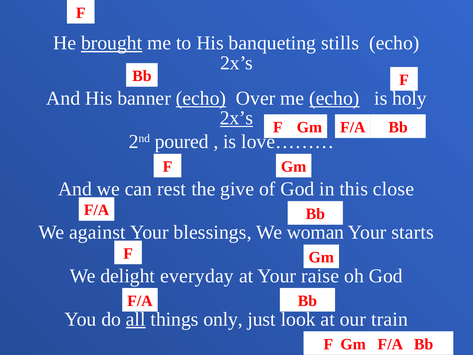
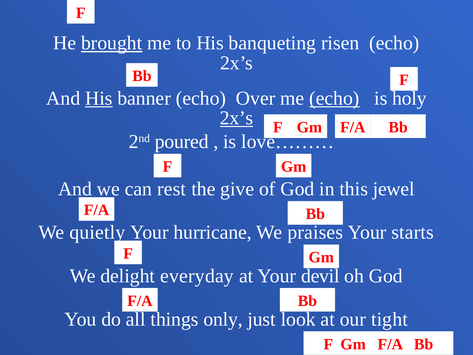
stills: stills -> risen (340, 43)
His underline: none -> present (99, 98)
echo underline: present -> none (201, 98)
close: close -> jewel (394, 189)
against: against -> quietly (97, 232)
blessings: blessings -> hurricane (213, 232)
woman: woman -> praises (315, 232)
raise: raise -> devil (320, 276)
all underline: present -> none (136, 319)
train: train -> tight (389, 319)
